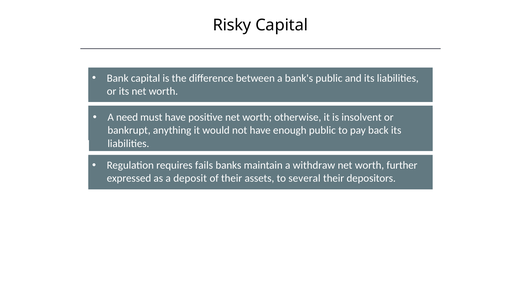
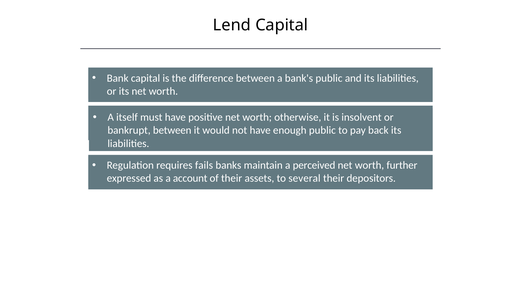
Risky: Risky -> Lend (232, 25)
need: need -> itself (127, 117)
bankrupt anything: anything -> between (172, 130)
withdraw: withdraw -> perceived (314, 165)
deposit: deposit -> account (190, 178)
